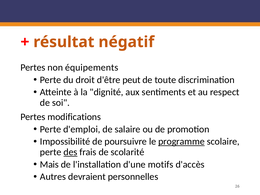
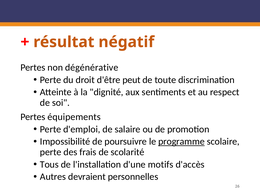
équipements: équipements -> dégénérative (92, 67)
modifications: modifications -> équipements (74, 117)
des underline: present -> none (70, 152)
Mais: Mais -> Tous (49, 164)
